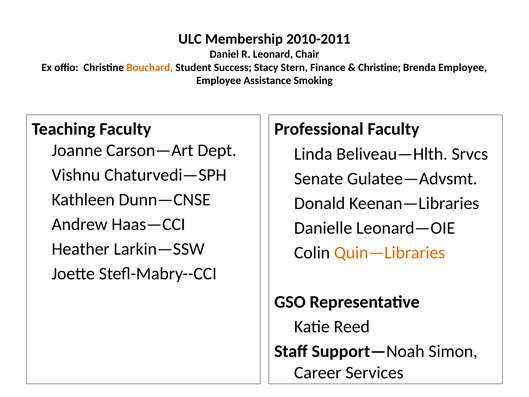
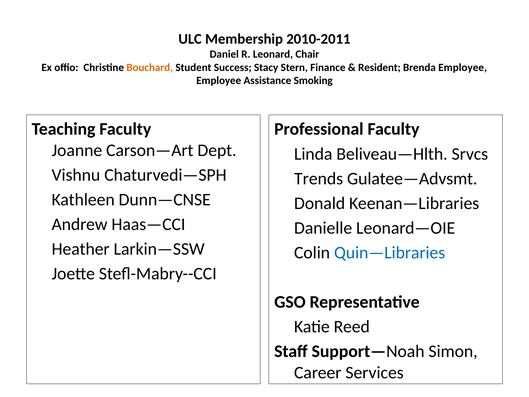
Christine: Christine -> Resident (379, 67)
Senate: Senate -> Trends (319, 178)
Quin—Libraries colour: orange -> blue (390, 252)
